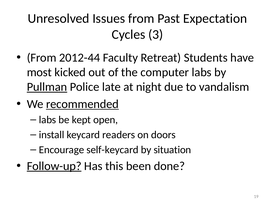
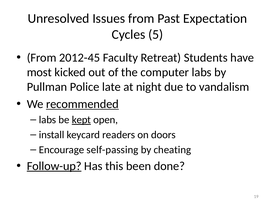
3: 3 -> 5 (156, 35)
2012-44: 2012-44 -> 2012-45 (80, 58)
Pullman underline: present -> none (47, 87)
kept underline: none -> present (81, 120)
self-keycard: self-keycard -> self-passing (112, 150)
situation: situation -> cheating (172, 150)
